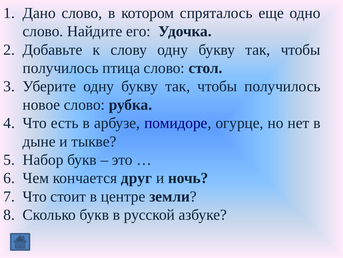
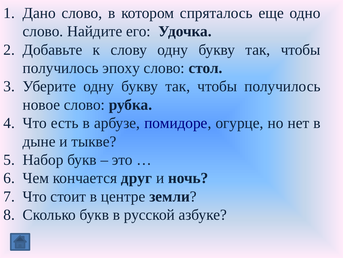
птица: птица -> эпоху (121, 68)
